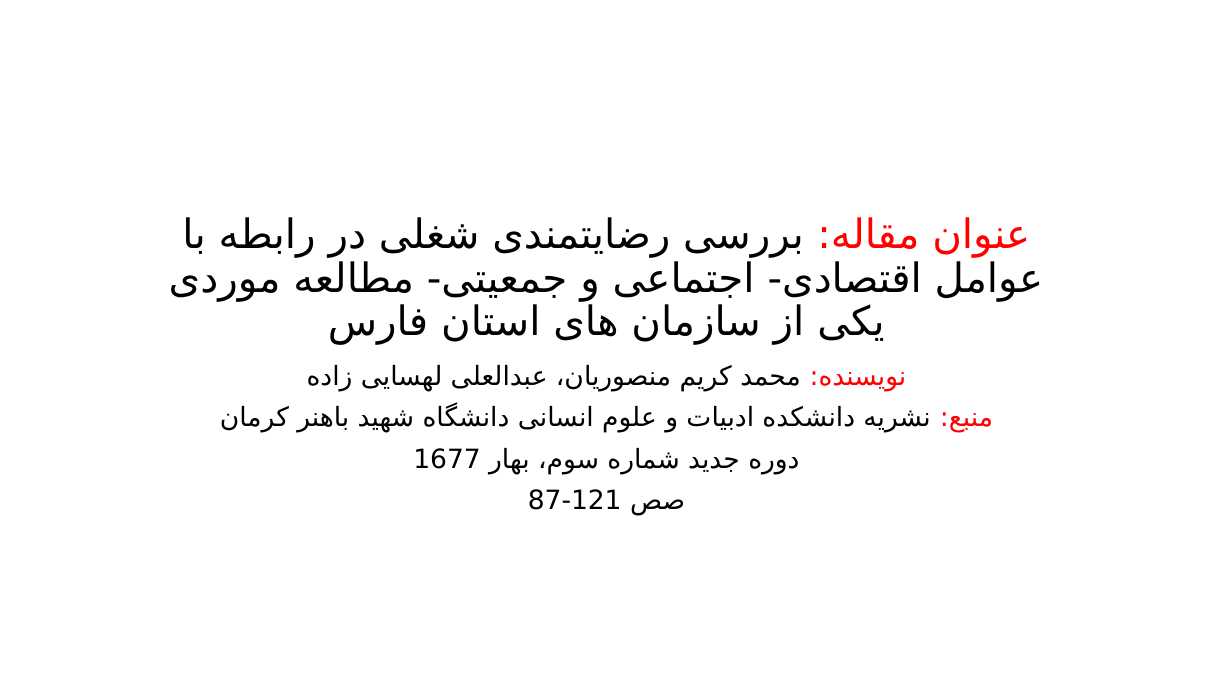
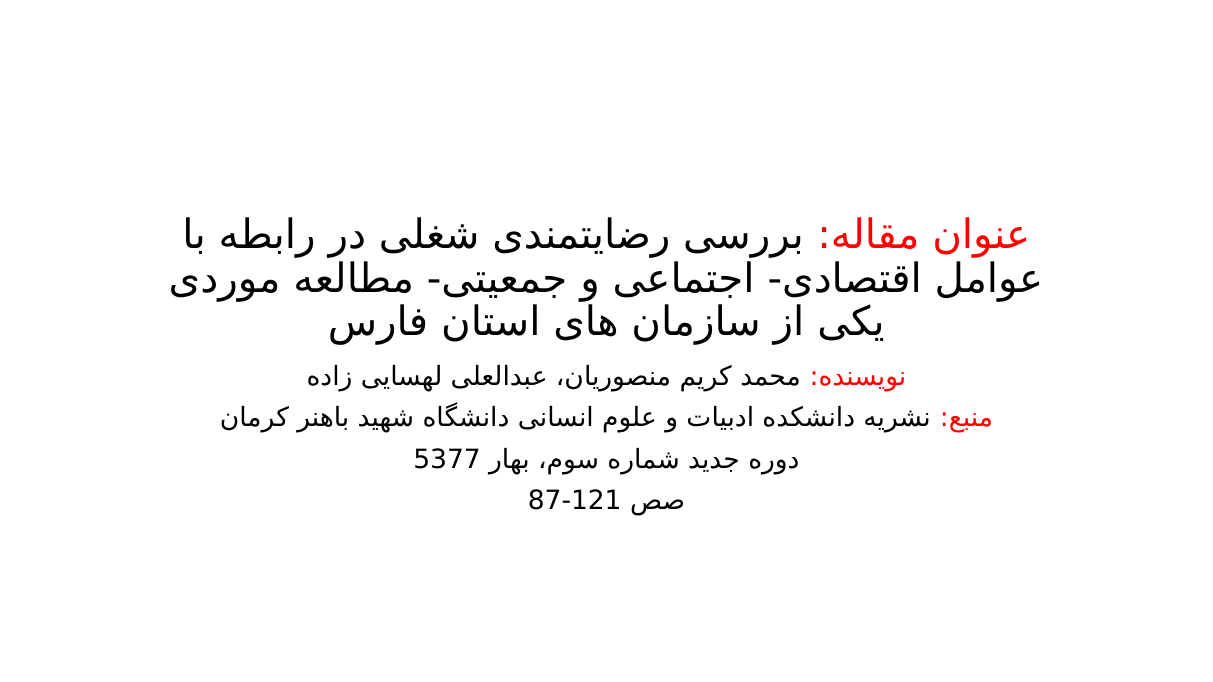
1677: 1677 -> 5377 (447, 460)
